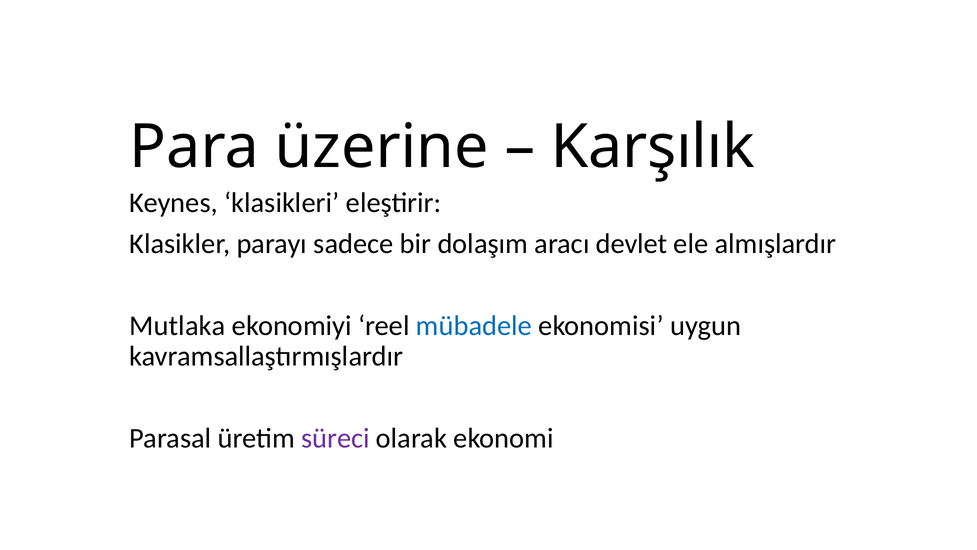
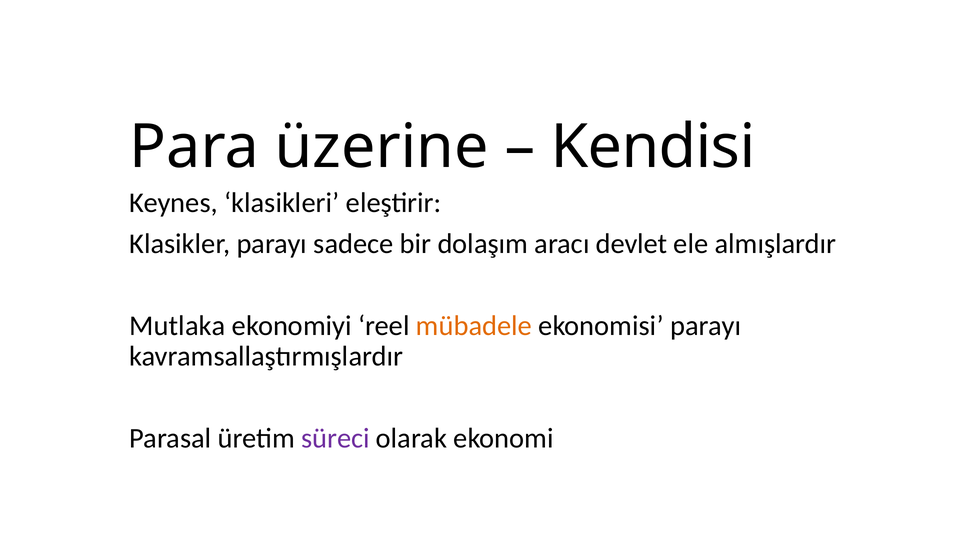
Karşılık: Karşılık -> Kendisi (653, 147)
mübadele colour: blue -> orange (474, 325)
ekonomisi uygun: uygun -> parayı (706, 325)
